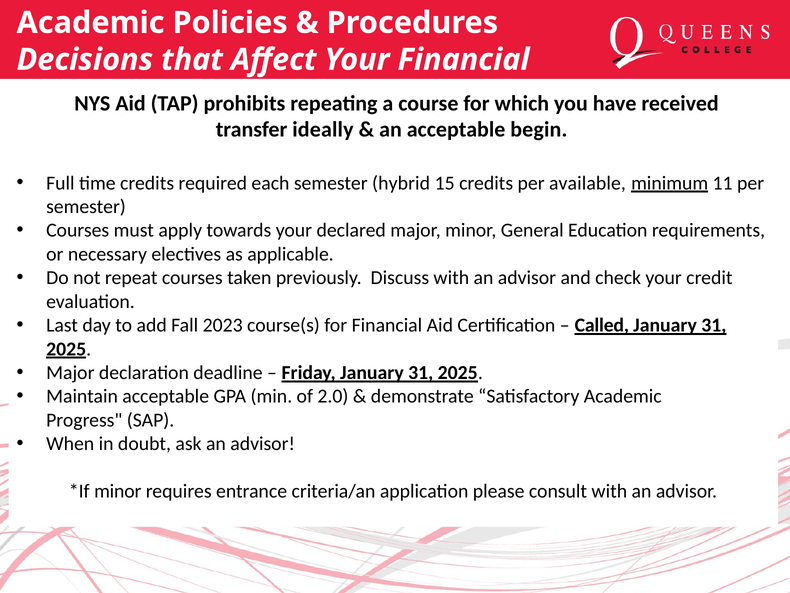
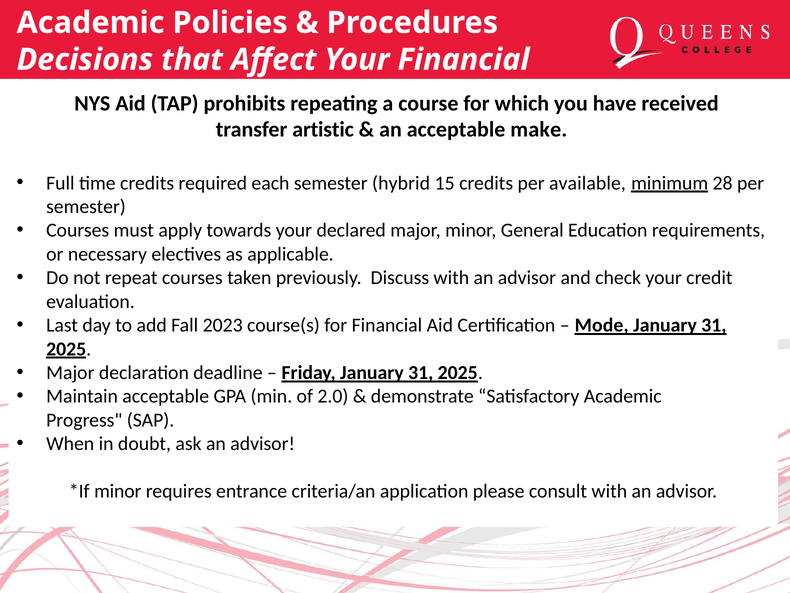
ideally: ideally -> artistic (323, 130)
begin: begin -> make (539, 130)
11: 11 -> 28 (723, 183)
Called: Called -> Mode (602, 325)
